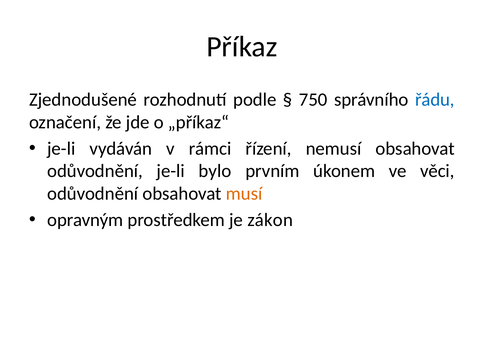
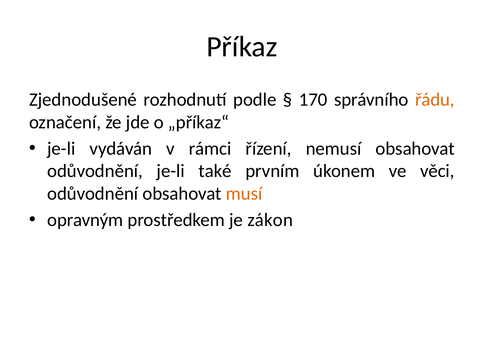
750: 750 -> 170 (313, 100)
řádu colour: blue -> orange (435, 100)
bylo: bylo -> také (215, 171)
